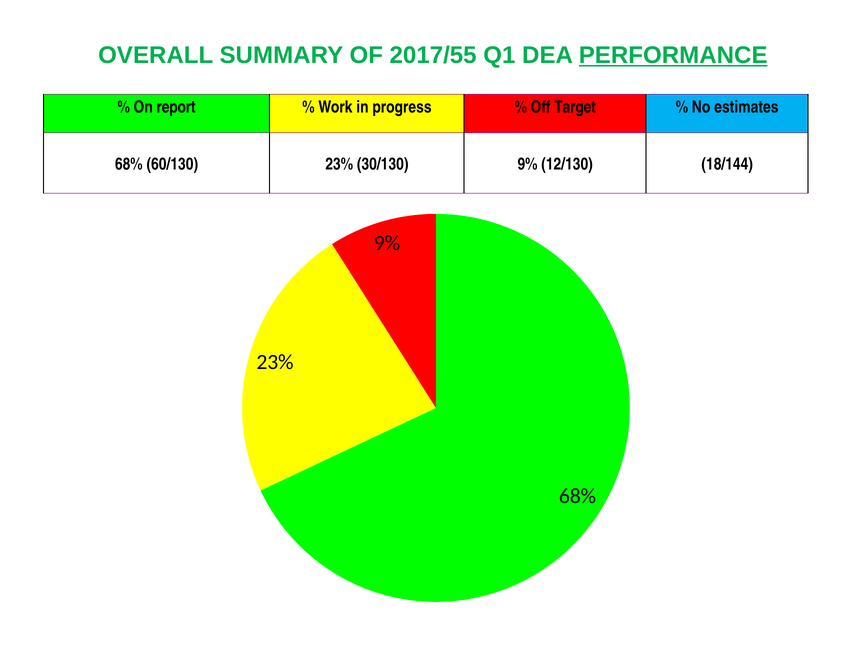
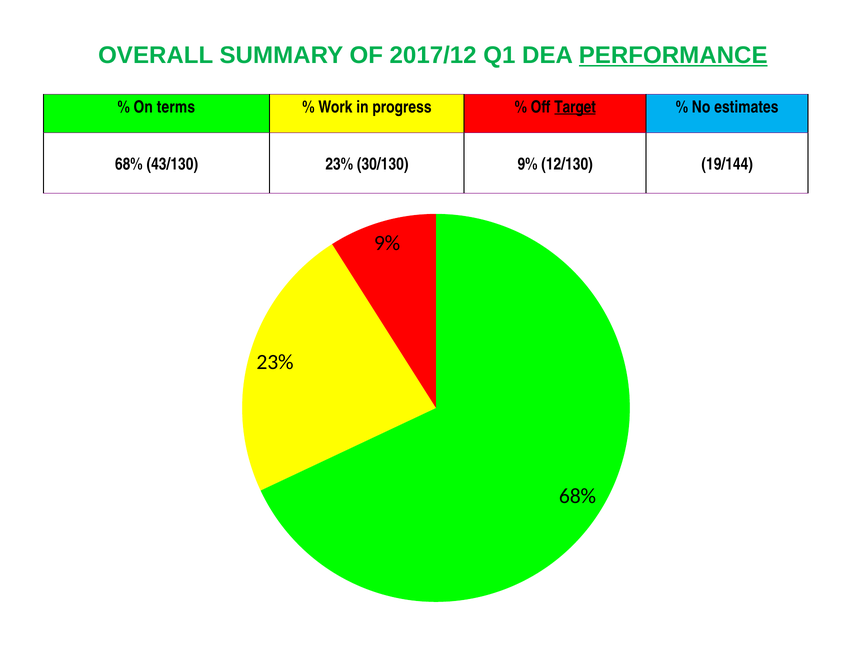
2017/55: 2017/55 -> 2017/12 (433, 55)
report: report -> terms (176, 107)
Target underline: none -> present (575, 107)
60/130: 60/130 -> 43/130 (172, 164)
18/144: 18/144 -> 19/144 (727, 164)
